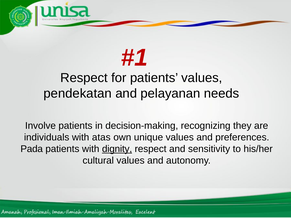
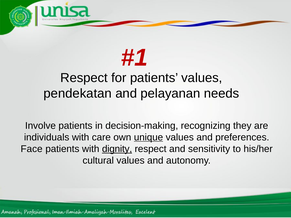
atas: atas -> care (101, 137)
unique underline: none -> present (148, 137)
Pada: Pada -> Face (32, 149)
